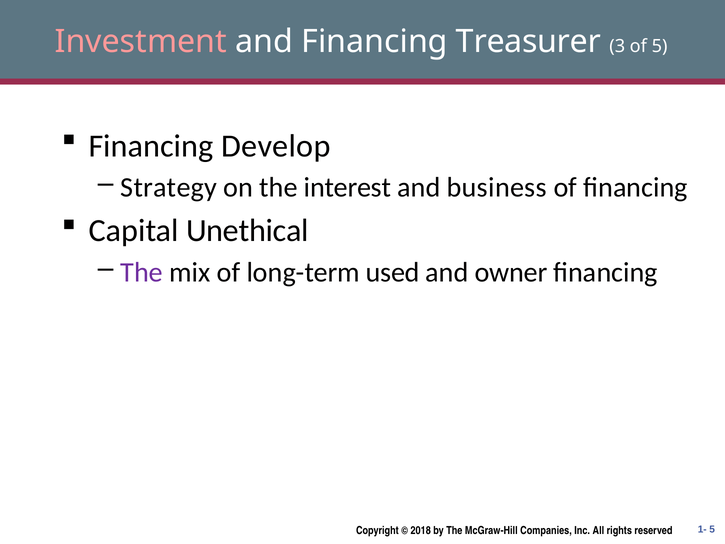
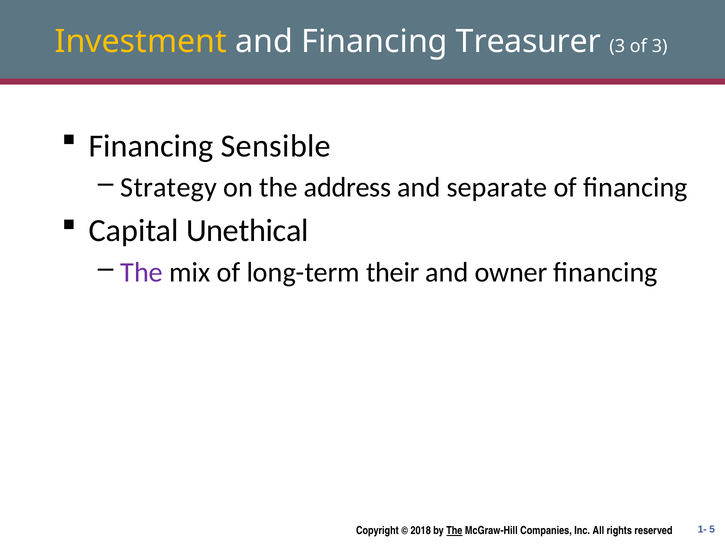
Investment colour: pink -> yellow (141, 42)
of 5: 5 -> 3 (660, 46)
Develop: Develop -> Sensible (276, 146)
interest: interest -> address (348, 188)
business: business -> separate (497, 188)
used: used -> their (393, 272)
The underline: none -> present (454, 531)
